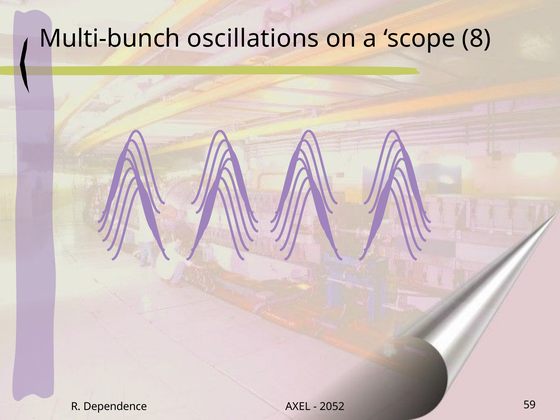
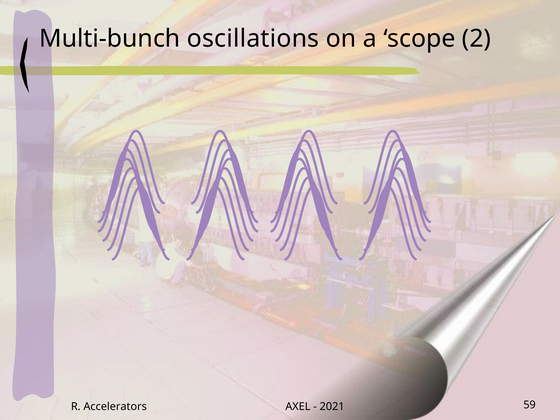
8: 8 -> 2 (477, 39)
Dependence: Dependence -> Accelerators (115, 407)
2052: 2052 -> 2021 (332, 407)
